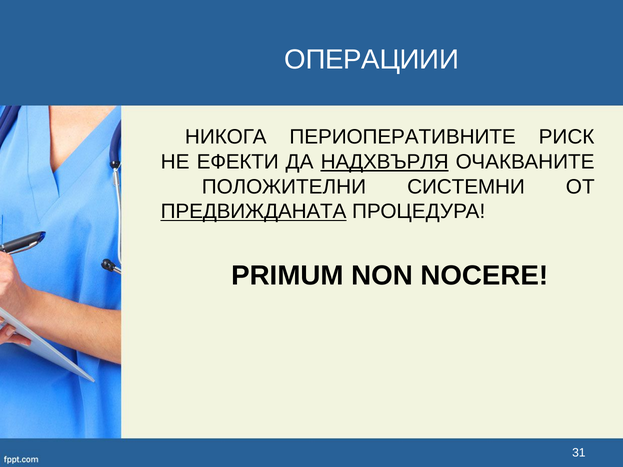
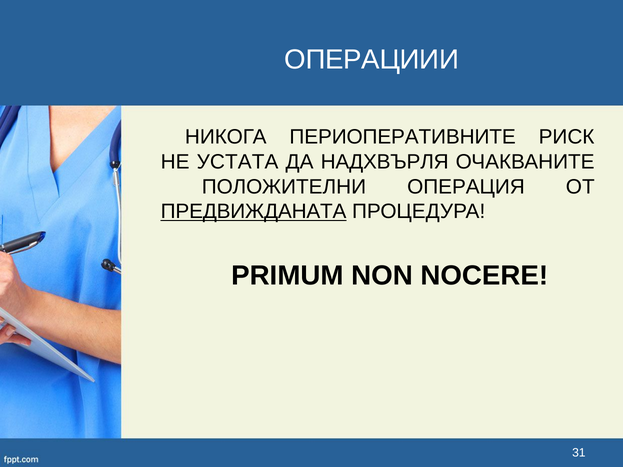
ЕФЕКТИ: ЕФЕКТИ -> УСТАТА (238, 162)
НАДХВЪРЛЯ underline: present -> none (385, 162)
СИСТЕМНИ: СИСТЕМНИ -> ОПЕРАЦИЯ (466, 187)
